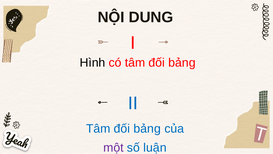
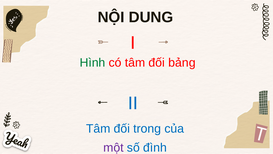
Hình colour: black -> green (93, 63)
bảng: bảng -> trong (147, 128)
luận: luận -> đình (155, 147)
